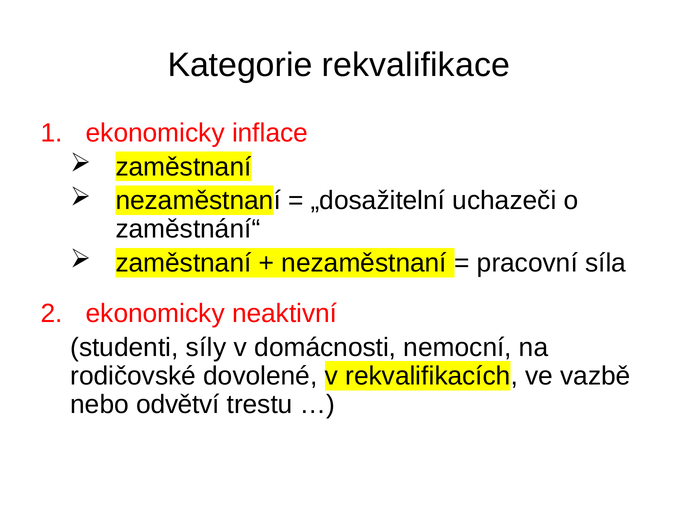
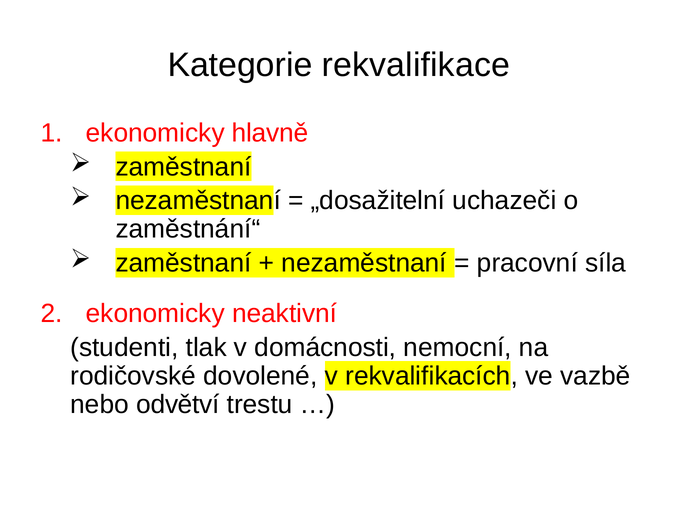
inflace: inflace -> hlavně (270, 133)
síly: síly -> tlak (206, 347)
